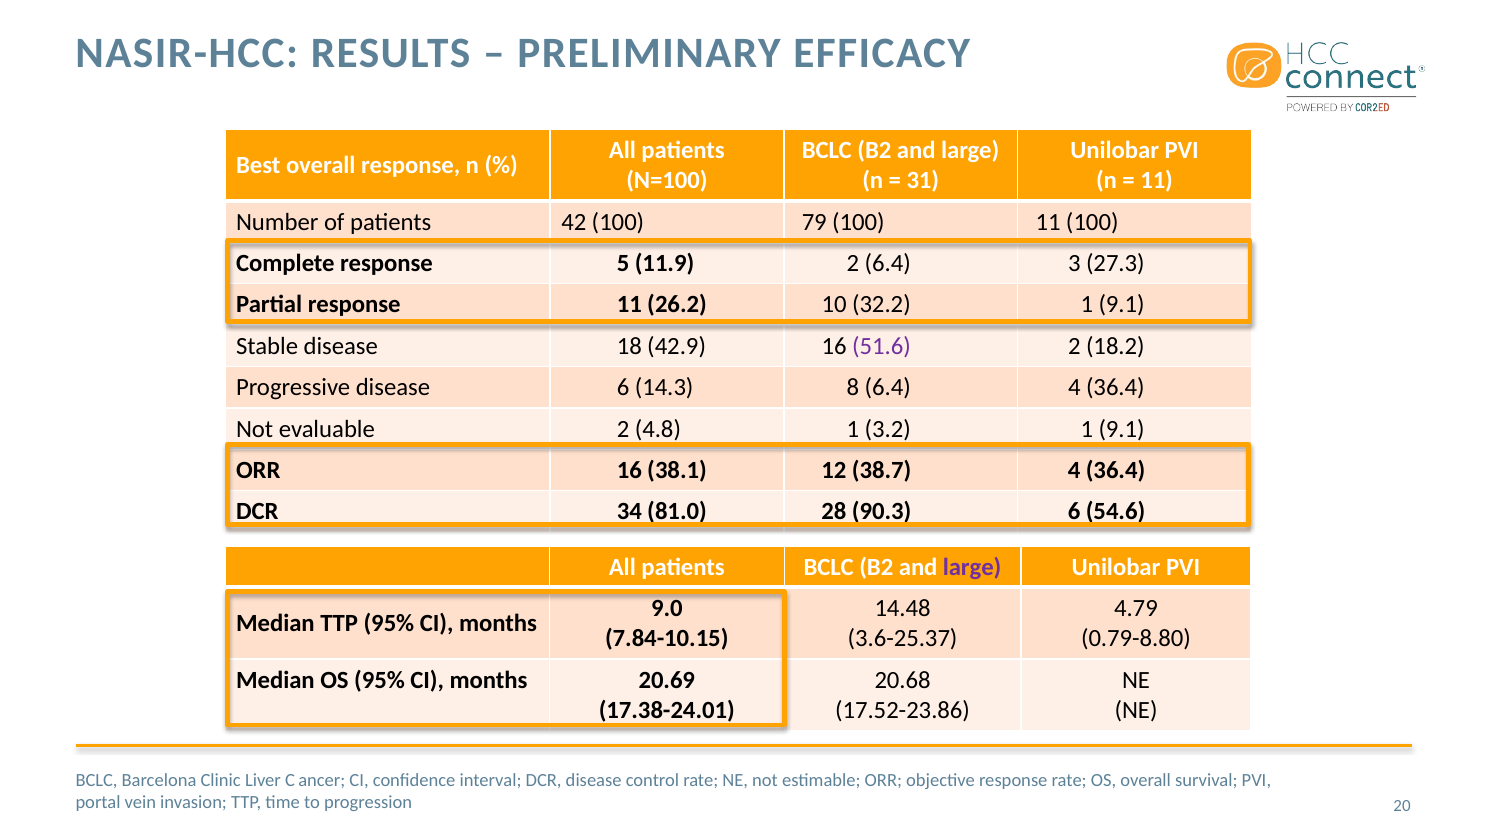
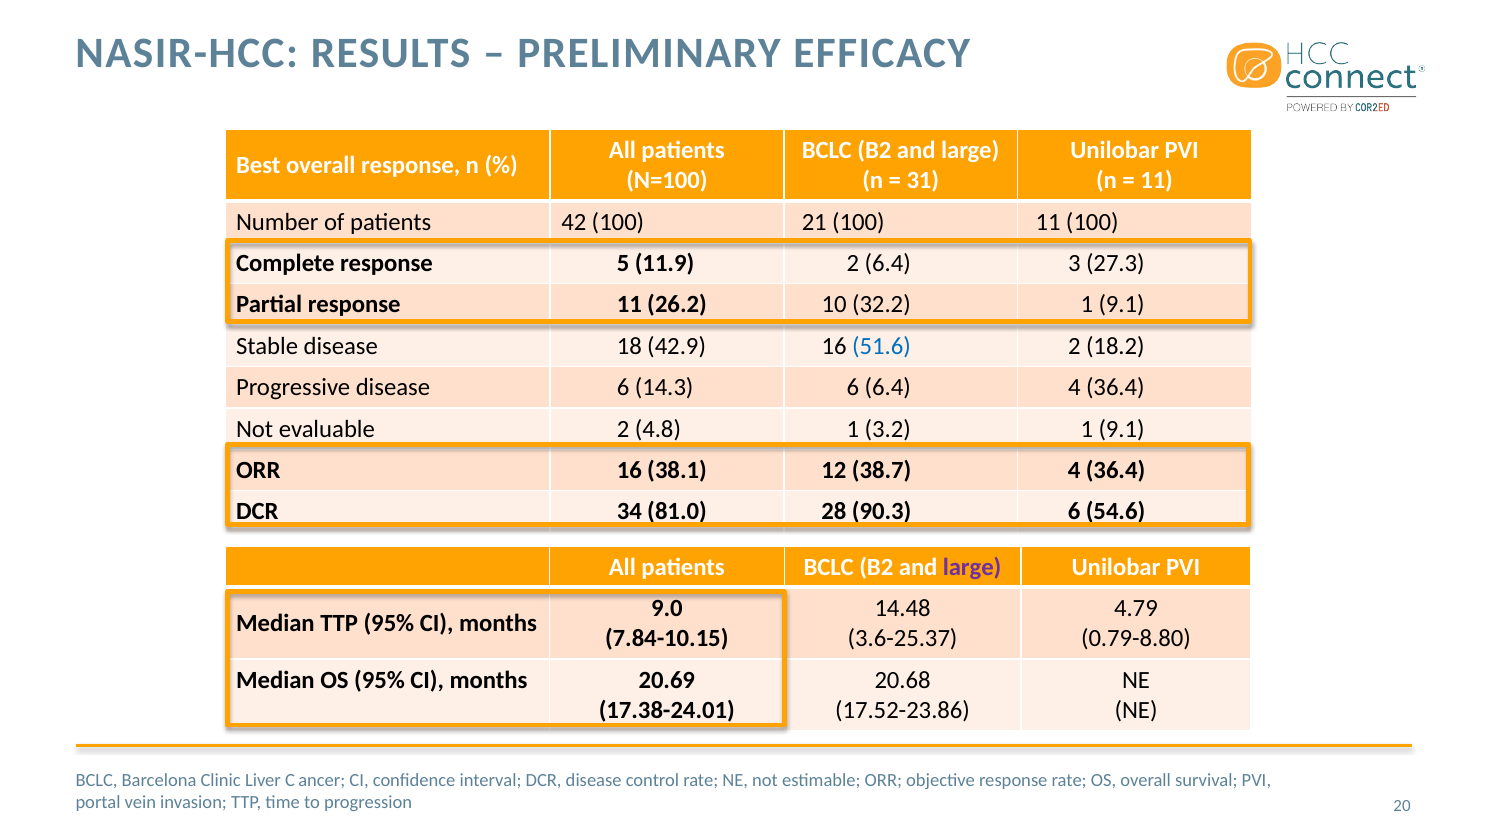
79: 79 -> 21 (814, 222)
51.6 colour: purple -> blue (881, 346)
14.3 8: 8 -> 6 (853, 388)
